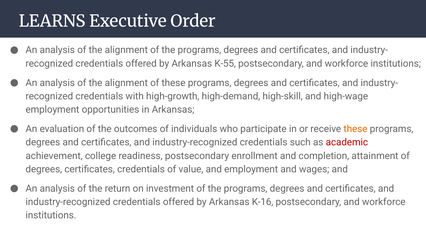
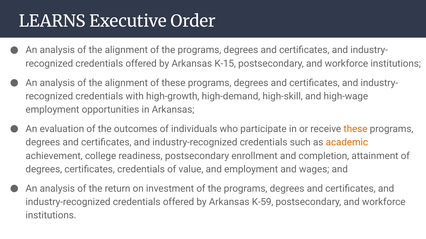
K-55: K-55 -> K-15 (225, 64)
academic colour: red -> orange (347, 143)
K-16: K-16 -> K-59 (263, 203)
